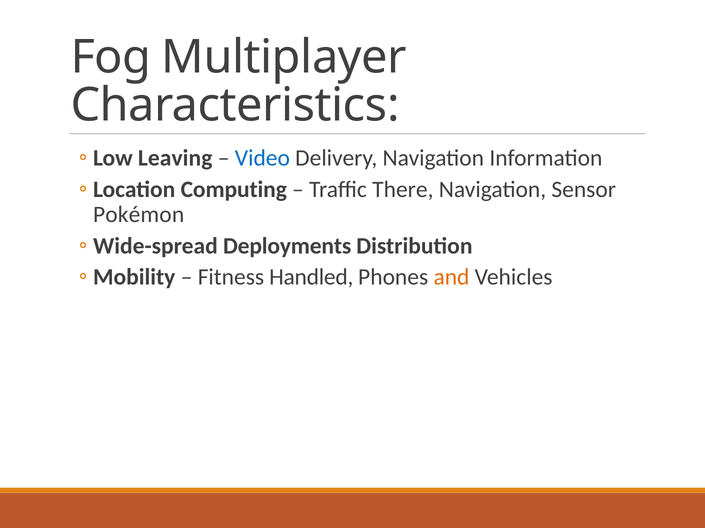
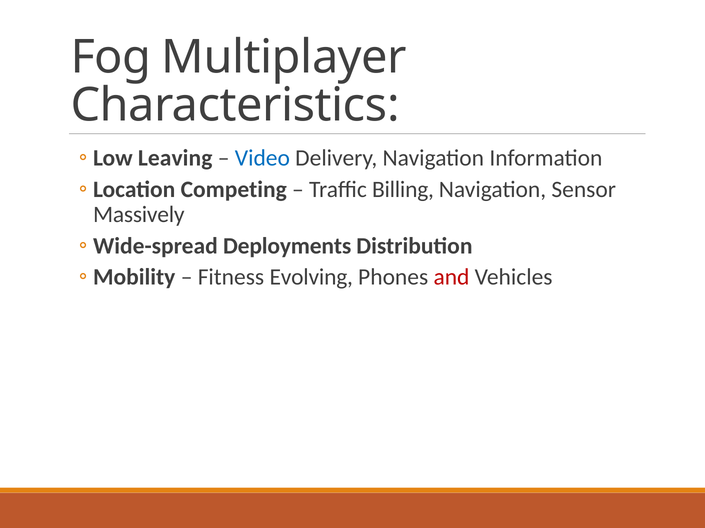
Computing: Computing -> Competing (234, 190)
There: There -> Billing (403, 190)
Pokémon: Pokémon -> Massively (139, 215)
Handled: Handled -> Evolving (311, 278)
and colour: orange -> red (451, 278)
